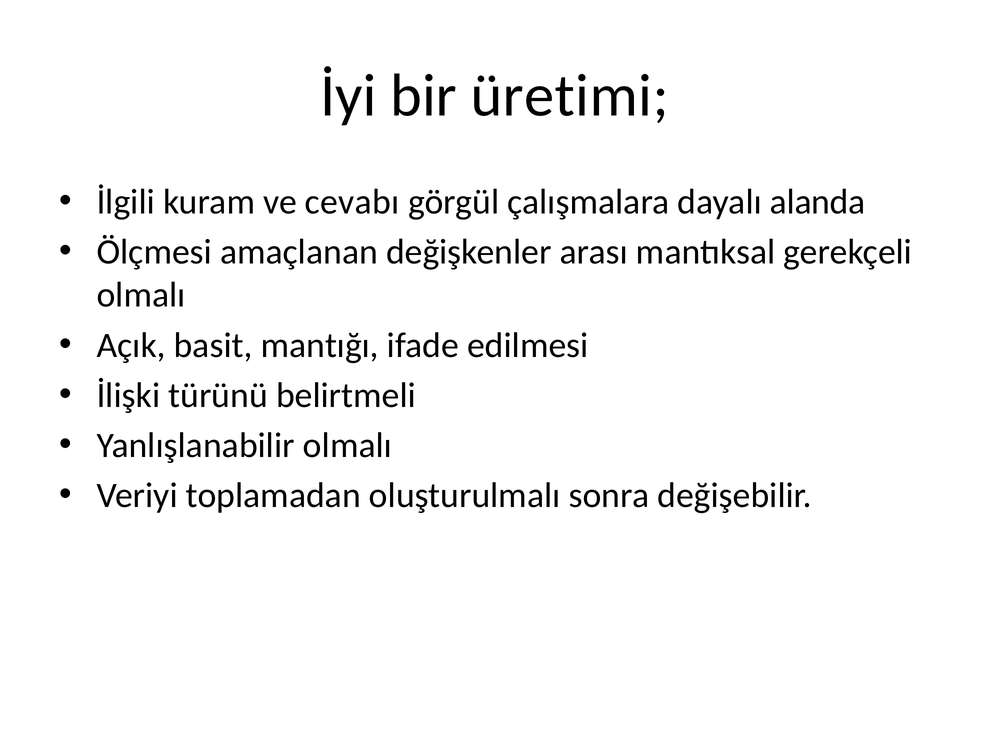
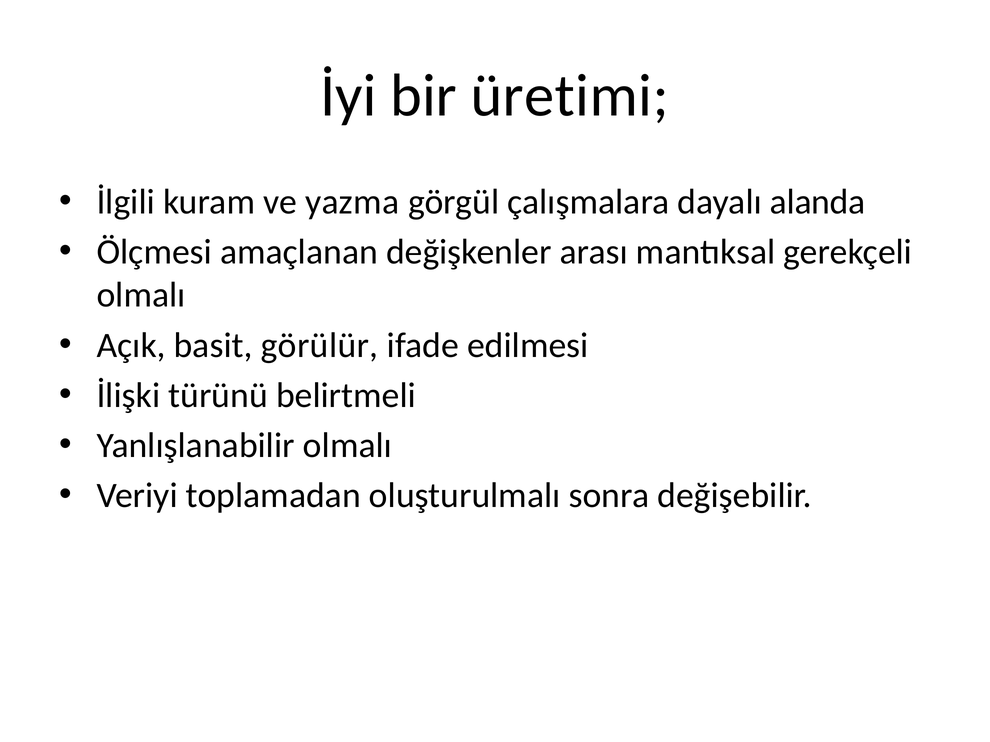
cevabı: cevabı -> yazma (352, 202)
mantığı: mantığı -> görülür (320, 345)
